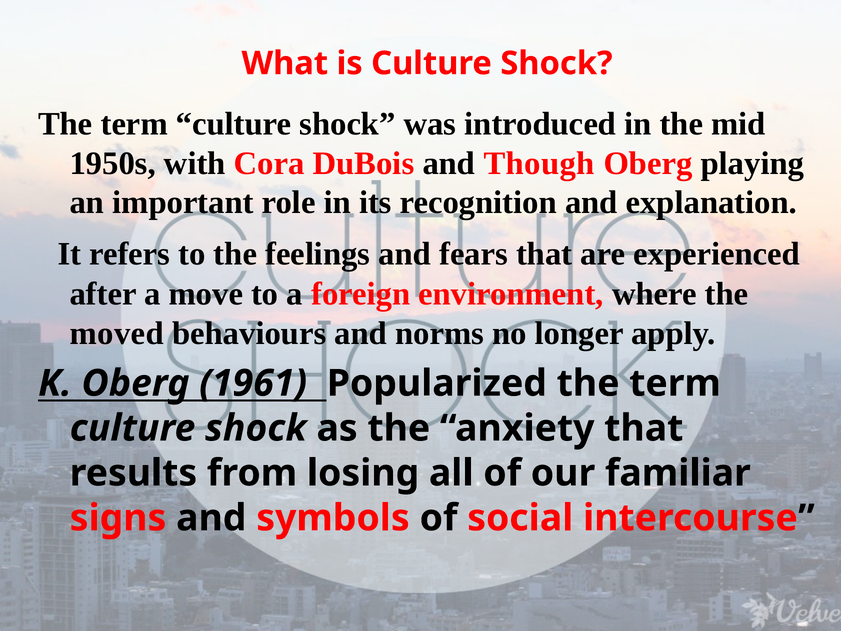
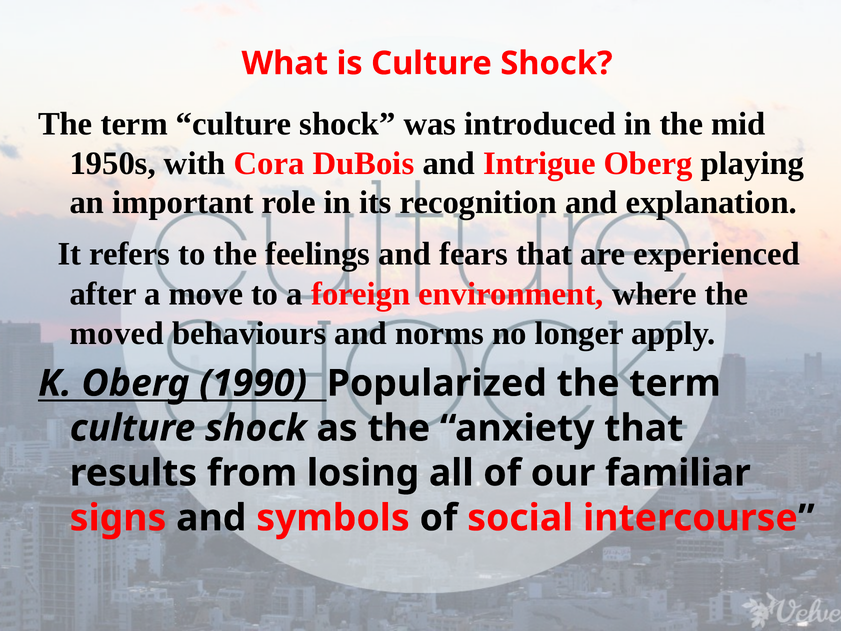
Though: Though -> Intrigue (539, 163)
1961: 1961 -> 1990 (253, 383)
